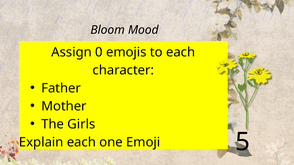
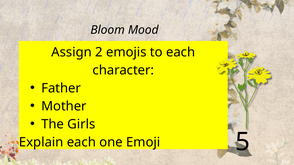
0: 0 -> 2 (99, 52)
